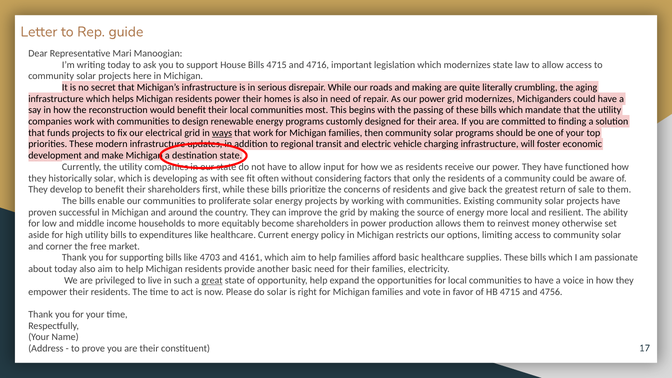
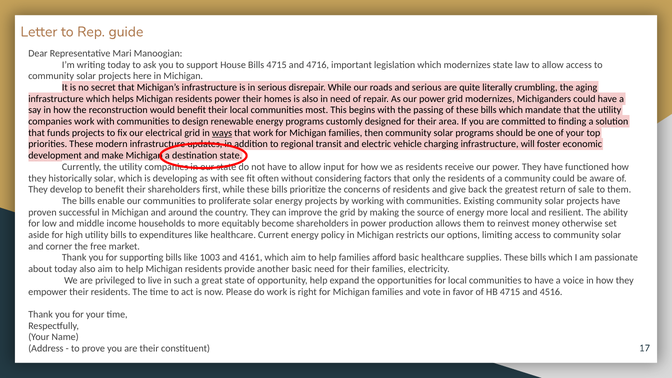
and making: making -> serious (427, 87)
4703: 4703 -> 1003 (210, 258)
great underline: present -> none (212, 280)
do solar: solar -> work (277, 292)
4756: 4756 -> 4516 (551, 292)
